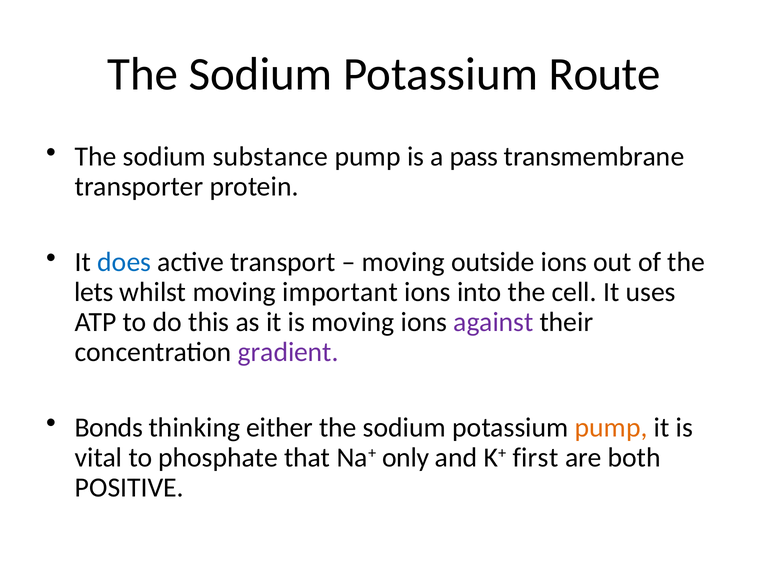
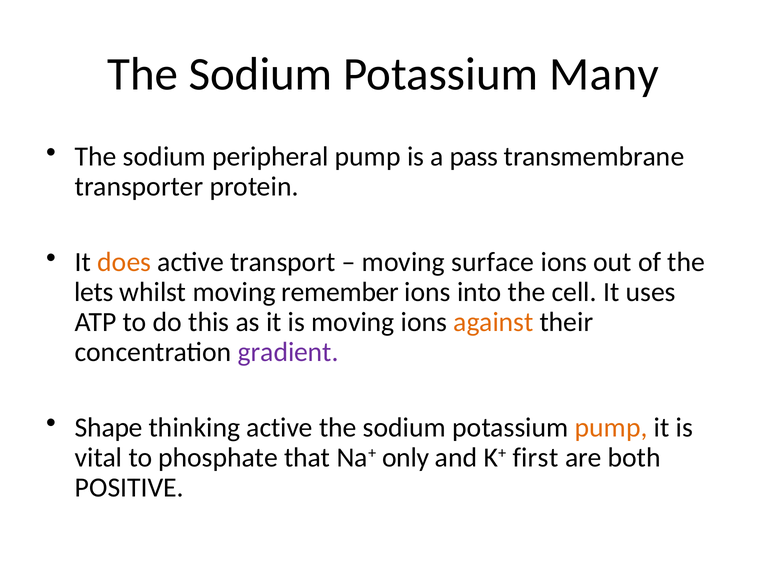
Route: Route -> Many (604, 74)
substance: substance -> peripheral (271, 157)
does colour: blue -> orange (124, 262)
outside: outside -> surface (493, 262)
important: important -> remember (340, 292)
against colour: purple -> orange (493, 322)
Bonds: Bonds -> Shape (109, 427)
thinking either: either -> active (280, 427)
